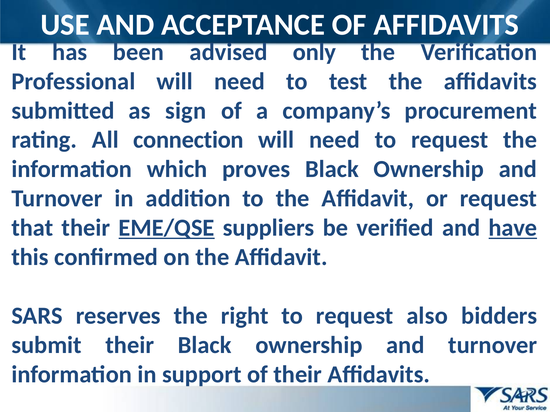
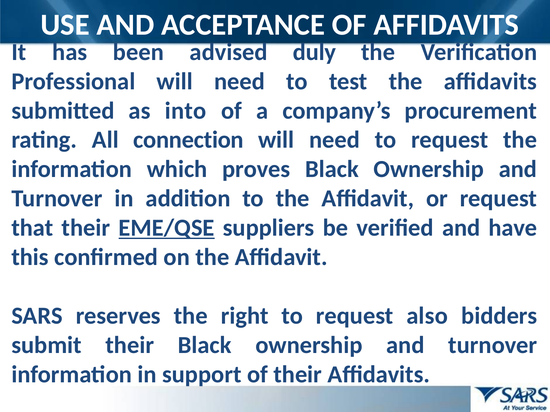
only: only -> duly (314, 52)
sign: sign -> into (186, 111)
have underline: present -> none (513, 228)
